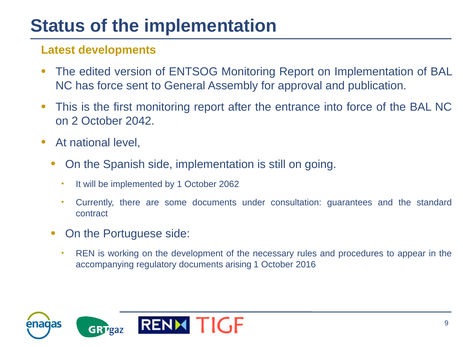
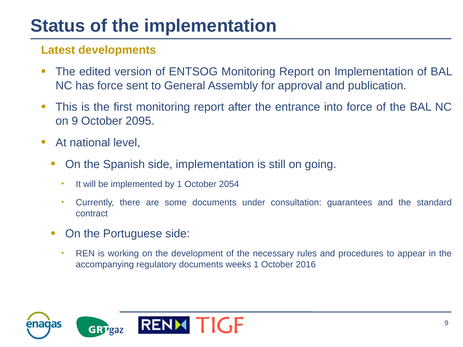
on 2: 2 -> 9 (75, 121)
2042: 2042 -> 2095 (140, 121)
2062: 2062 -> 2054 (229, 184)
arising: arising -> weeks (238, 265)
